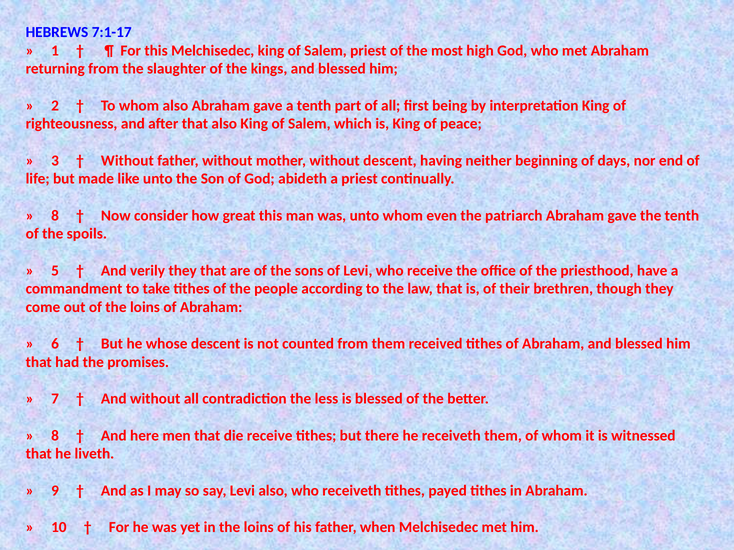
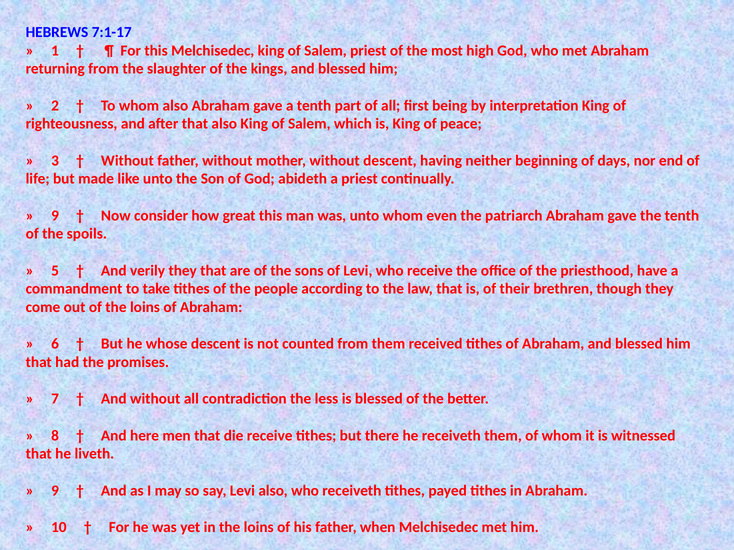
8: 8 -> 9 (55, 216)
